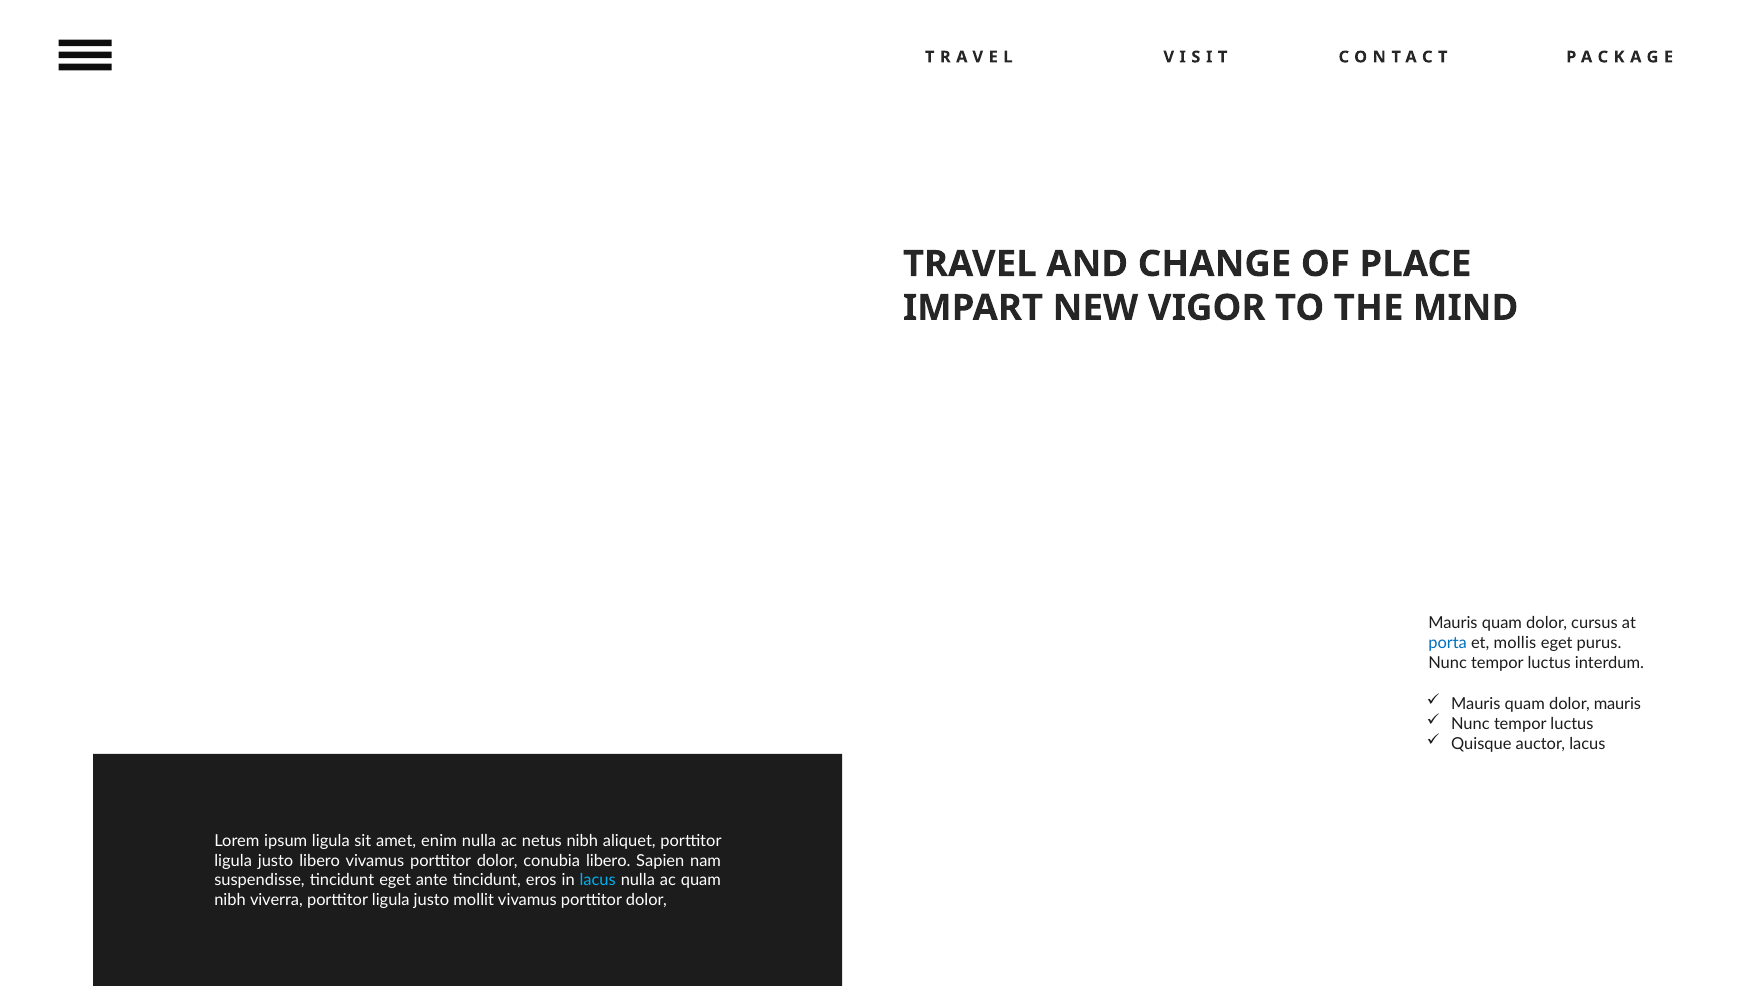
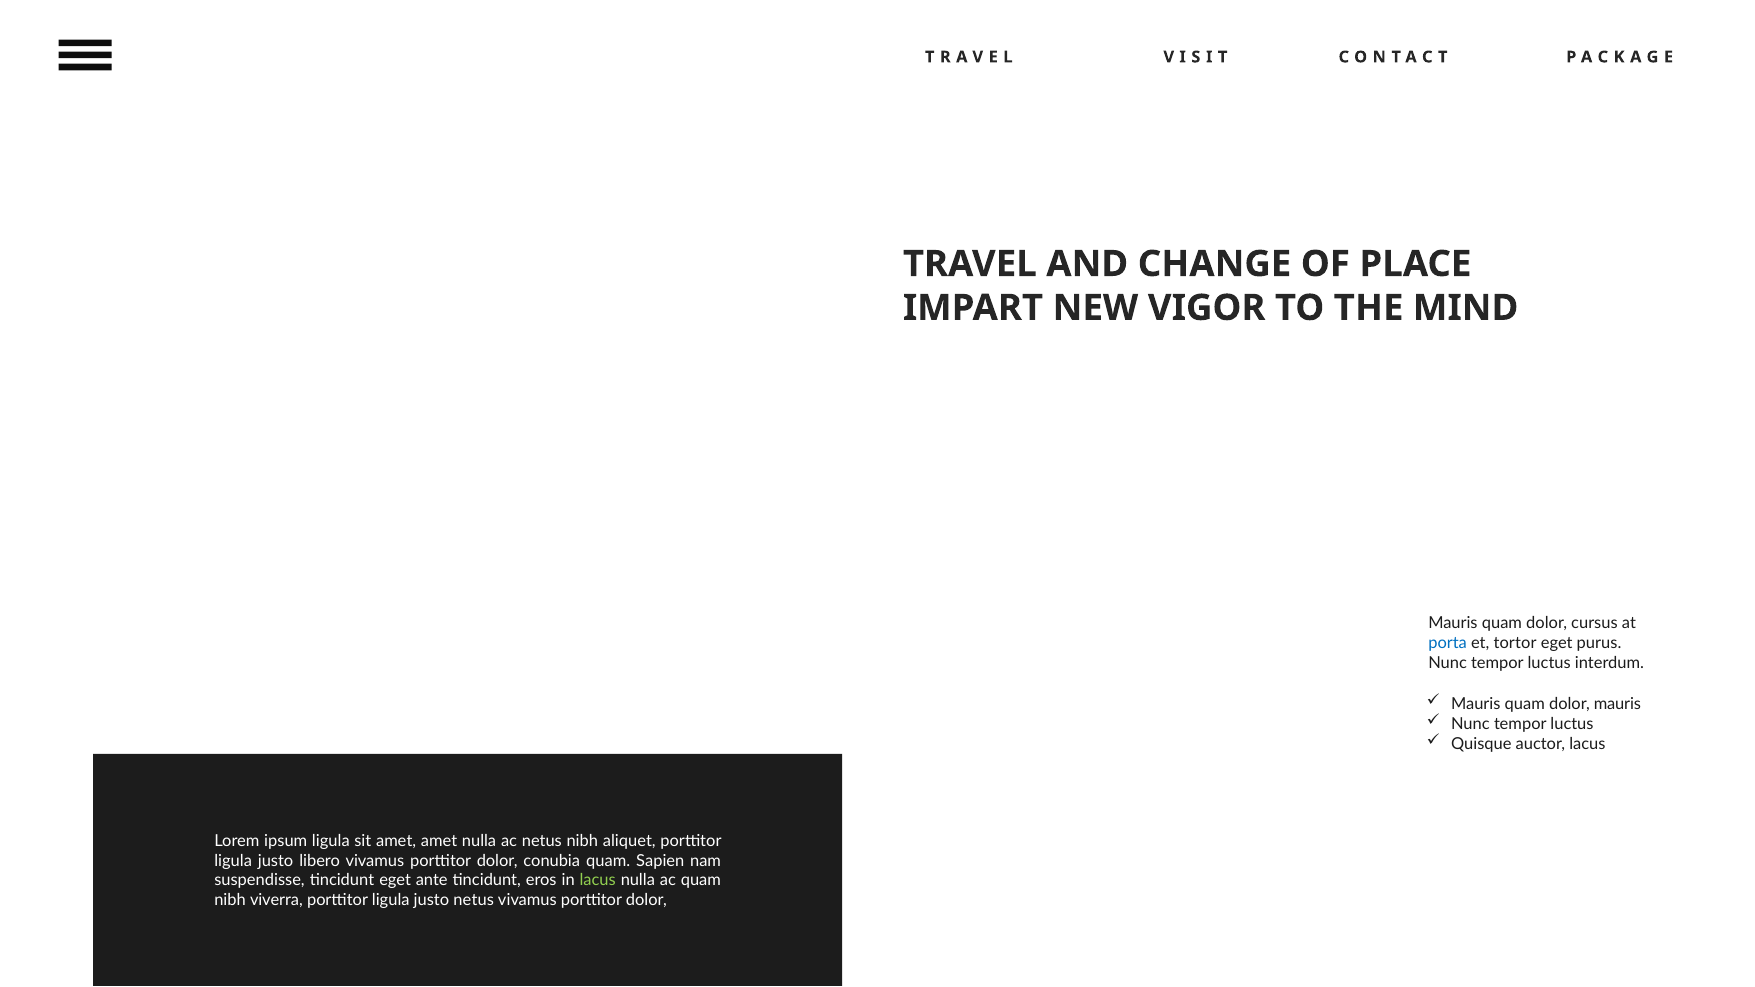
mollis: mollis -> tortor (1515, 643)
amet enim: enim -> amet (439, 841)
conubia libero: libero -> quam (608, 861)
lacus colour: light blue -> light green (598, 881)
justo mollit: mollit -> netus (474, 900)
